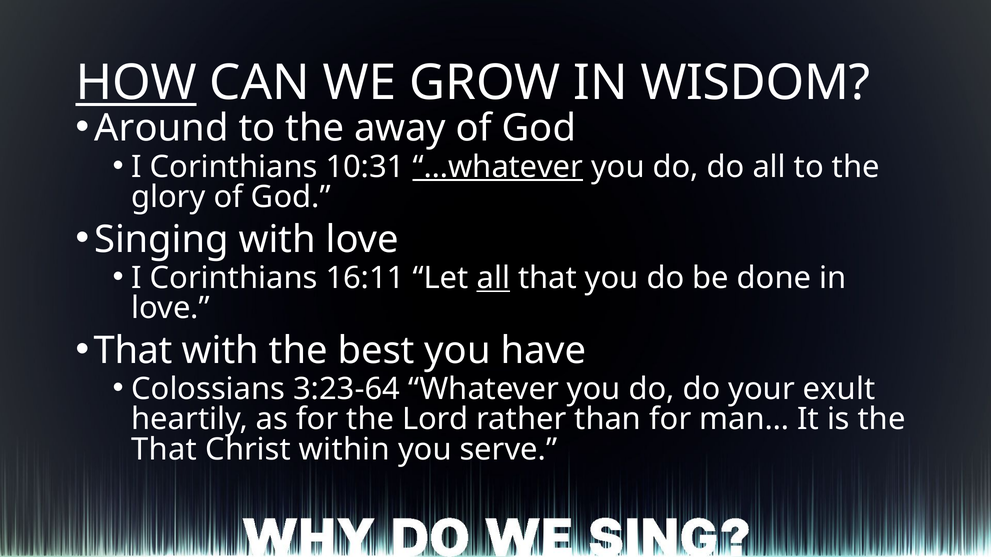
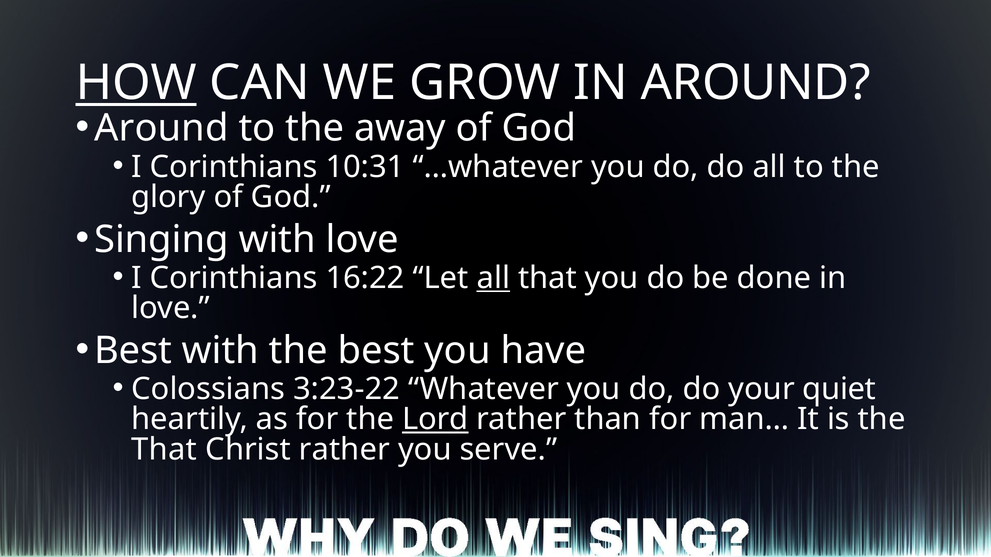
IN WISDOM: WISDOM -> AROUND (756, 83)
…whatever underline: present -> none (498, 167)
16:11: 16:11 -> 16:22 (365, 278)
That: That -> Best (133, 351)
3:23-64: 3:23-64 -> 3:23-22 (347, 389)
exult: exult -> quiet (839, 389)
Lord underline: none -> present (435, 420)
Christ within: within -> rather (344, 450)
